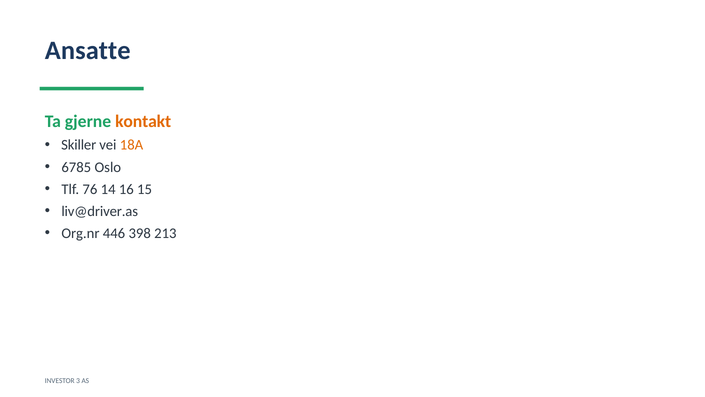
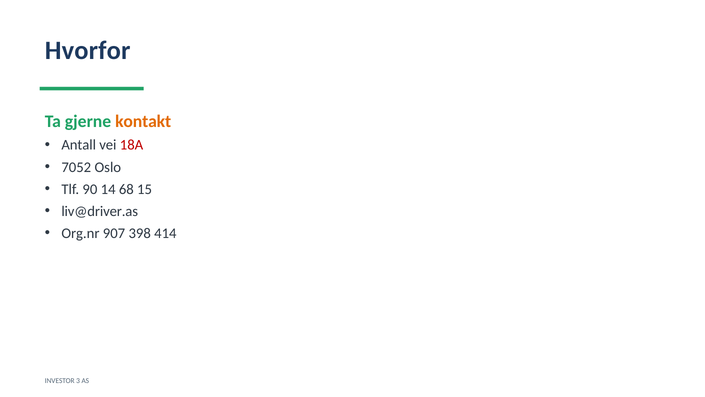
Ansatte: Ansatte -> Hvorfor (88, 50)
Skiller: Skiller -> Antall (79, 145)
18A colour: orange -> red (132, 145)
6785: 6785 -> 7052 (76, 167)
76: 76 -> 90 (90, 189)
16: 16 -> 68 (126, 189)
446: 446 -> 907 (114, 233)
213: 213 -> 414 (165, 233)
